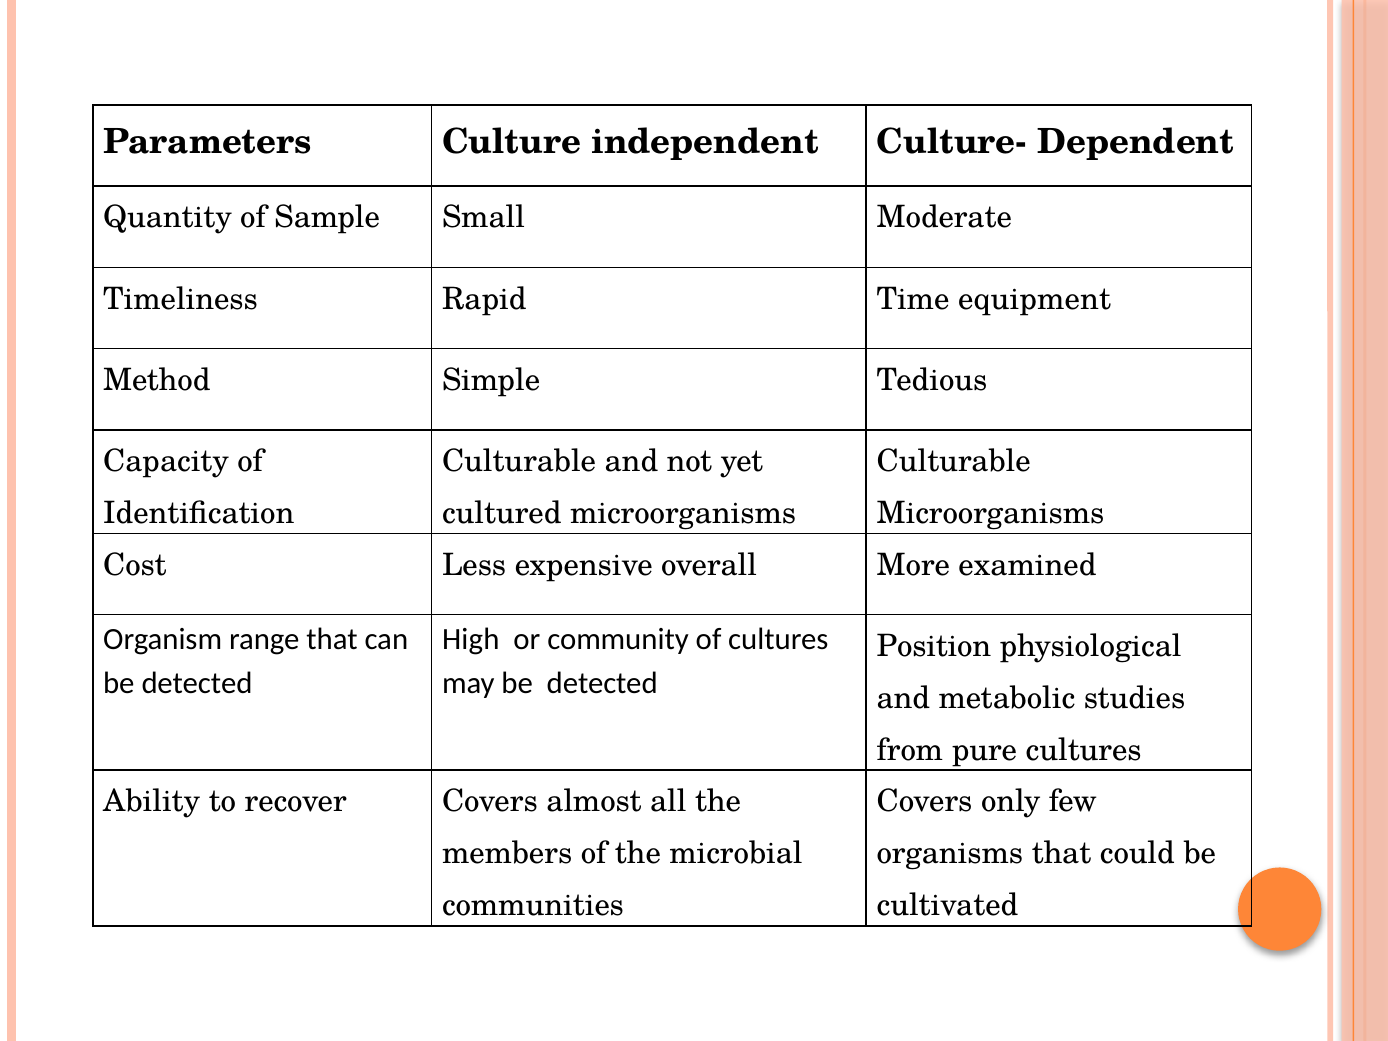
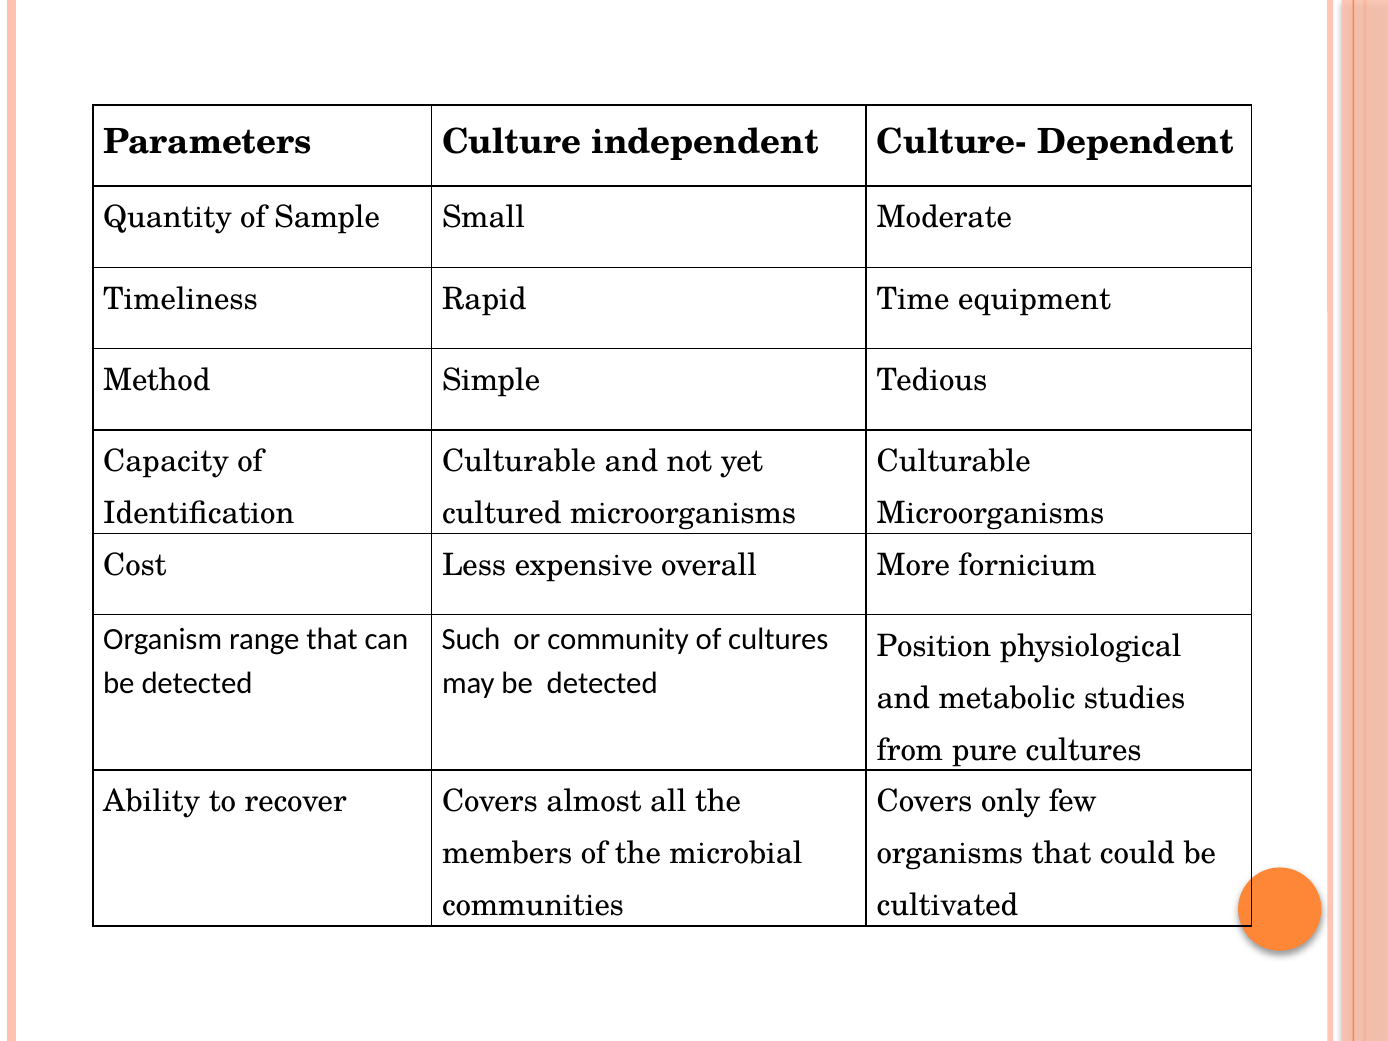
examined: examined -> fornicium (1027, 565)
High: High -> Such (471, 640)
